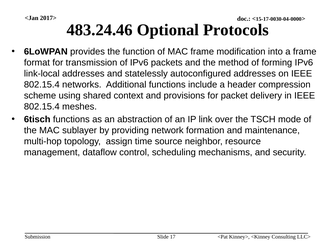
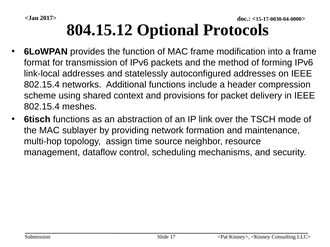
483.24.46: 483.24.46 -> 804.15.12 (100, 30)
